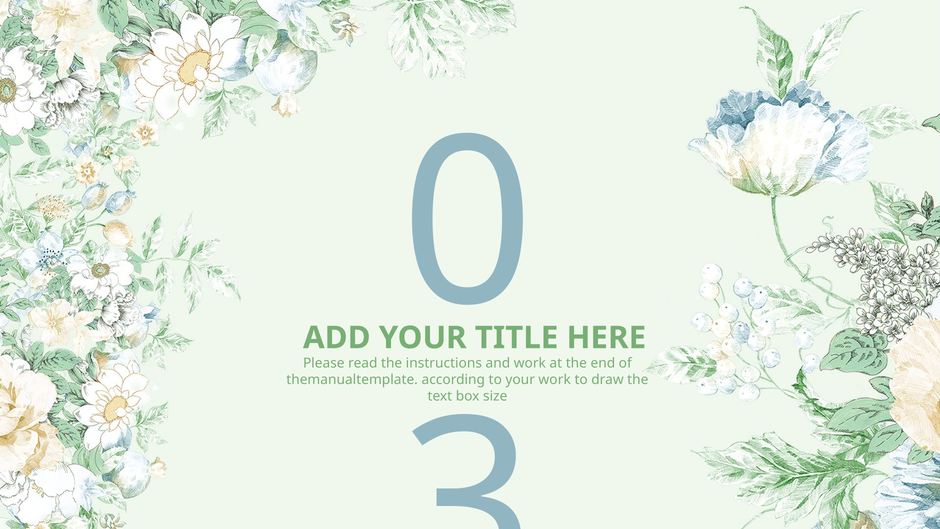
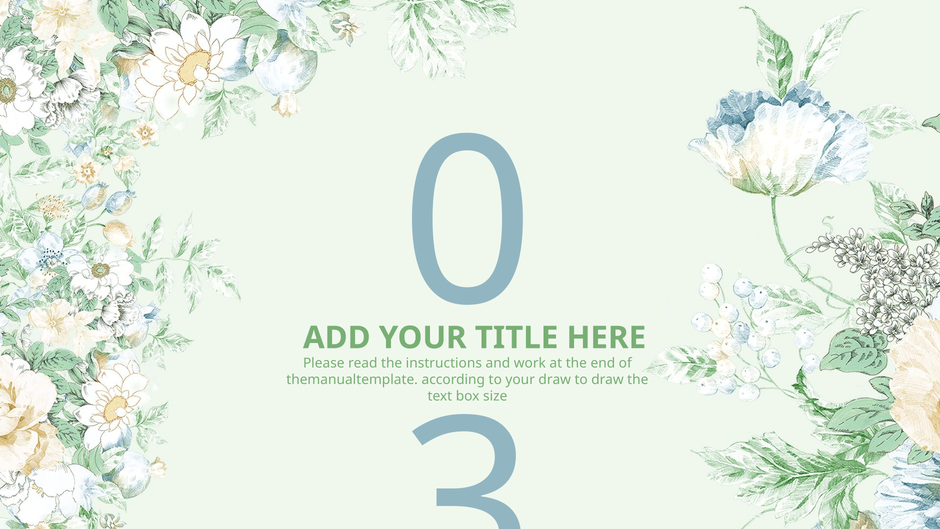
work: work -> draw (555, 379)
